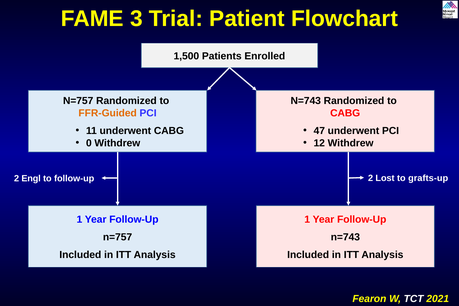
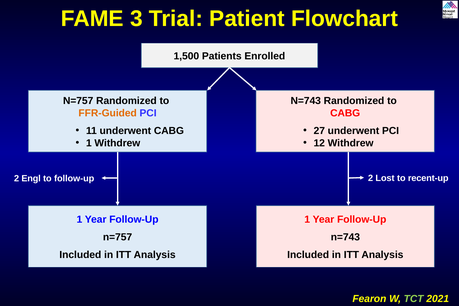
47: 47 -> 27 (319, 131)
0: 0 -> 1 (89, 143)
grafts-up: grafts-up -> recent-up (428, 178)
TCT colour: white -> light green (414, 299)
